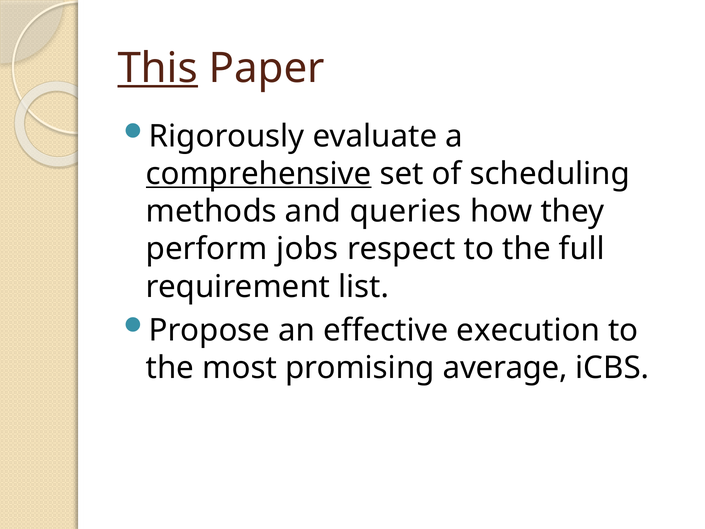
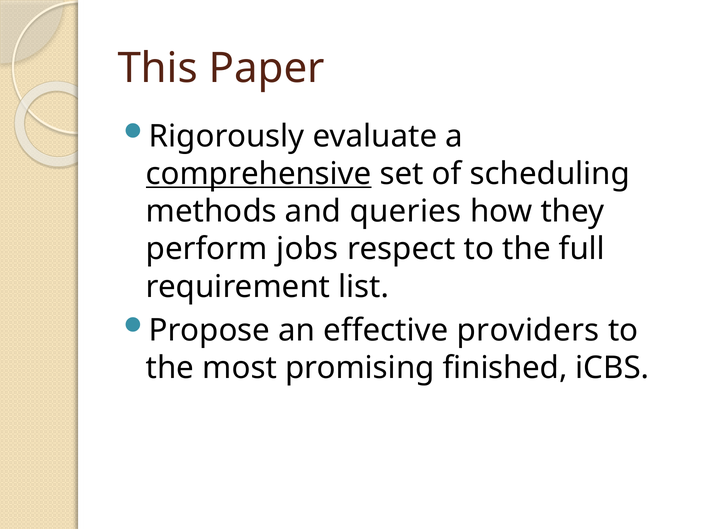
This underline: present -> none (158, 68)
execution: execution -> providers (528, 330)
average: average -> finished (505, 368)
